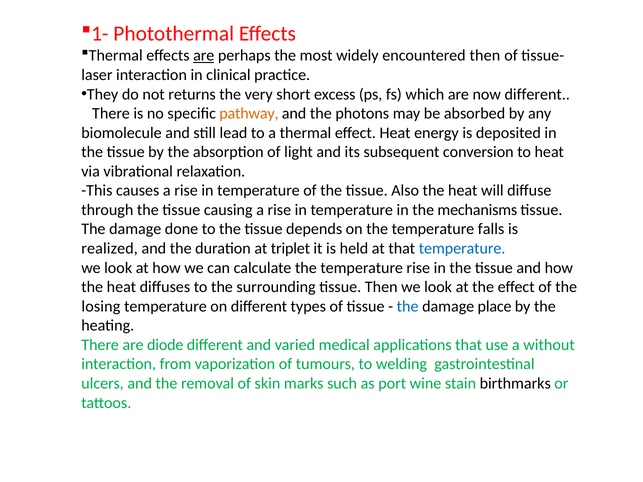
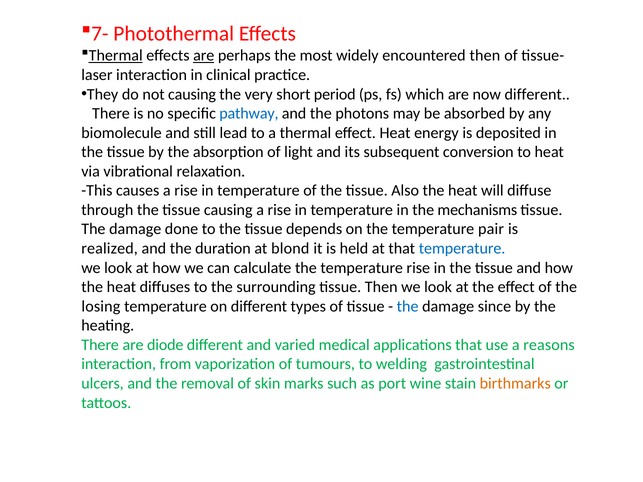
1-: 1- -> 7- (100, 34)
Thermal underline: none -> present (116, 56)
not returns: returns -> causing (192, 94)
excess: excess -> period (335, 94)
pathway colour: orange -> blue (249, 114)
falls: falls -> pair (491, 229)
triplet: triplet -> blond (290, 249)
place: place -> since (494, 306)
without: without -> reasons (549, 345)
birthmarks colour: black -> orange (515, 384)
